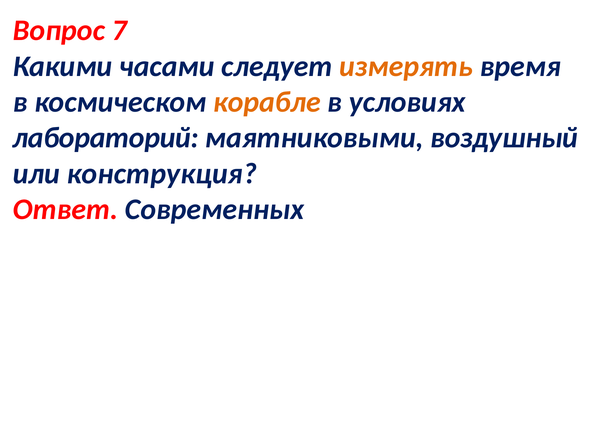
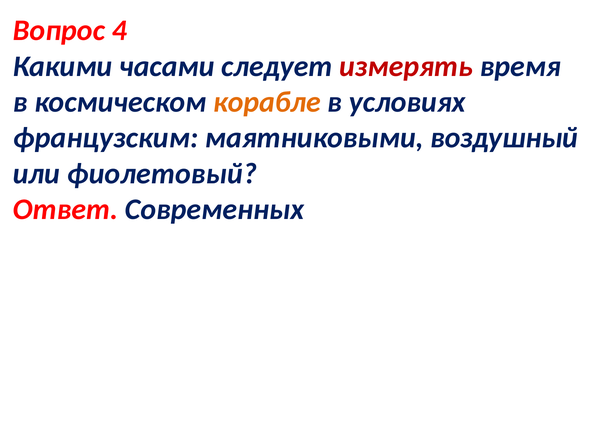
7: 7 -> 4 (119, 31)
измерять colour: orange -> red (406, 66)
лабораторий: лабораторий -> французским (106, 138)
конструкция: конструкция -> фиолетовый (162, 174)
